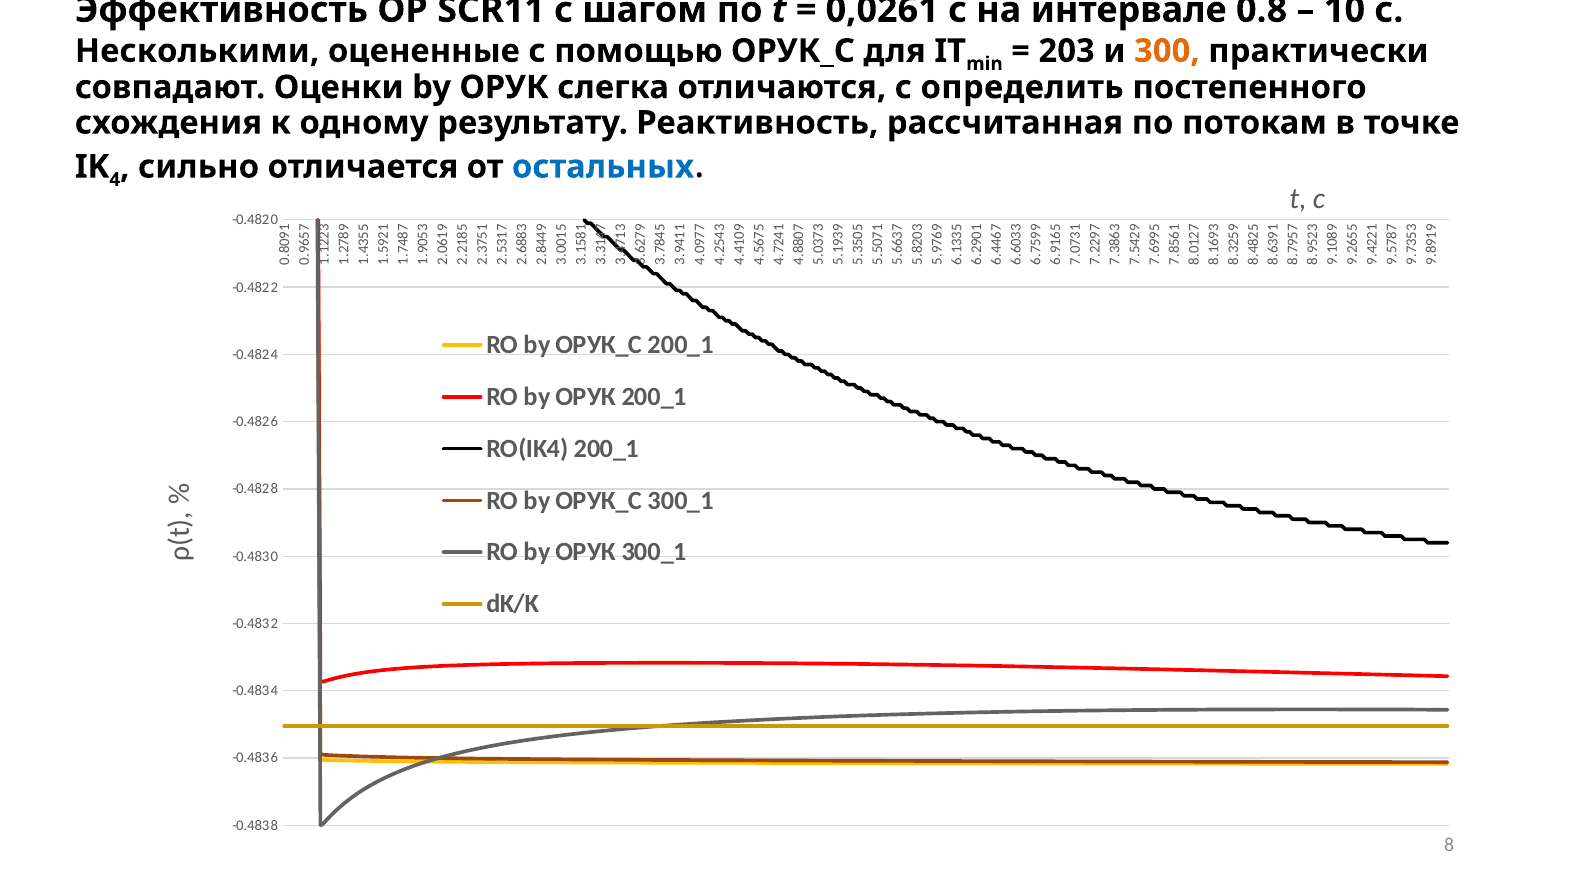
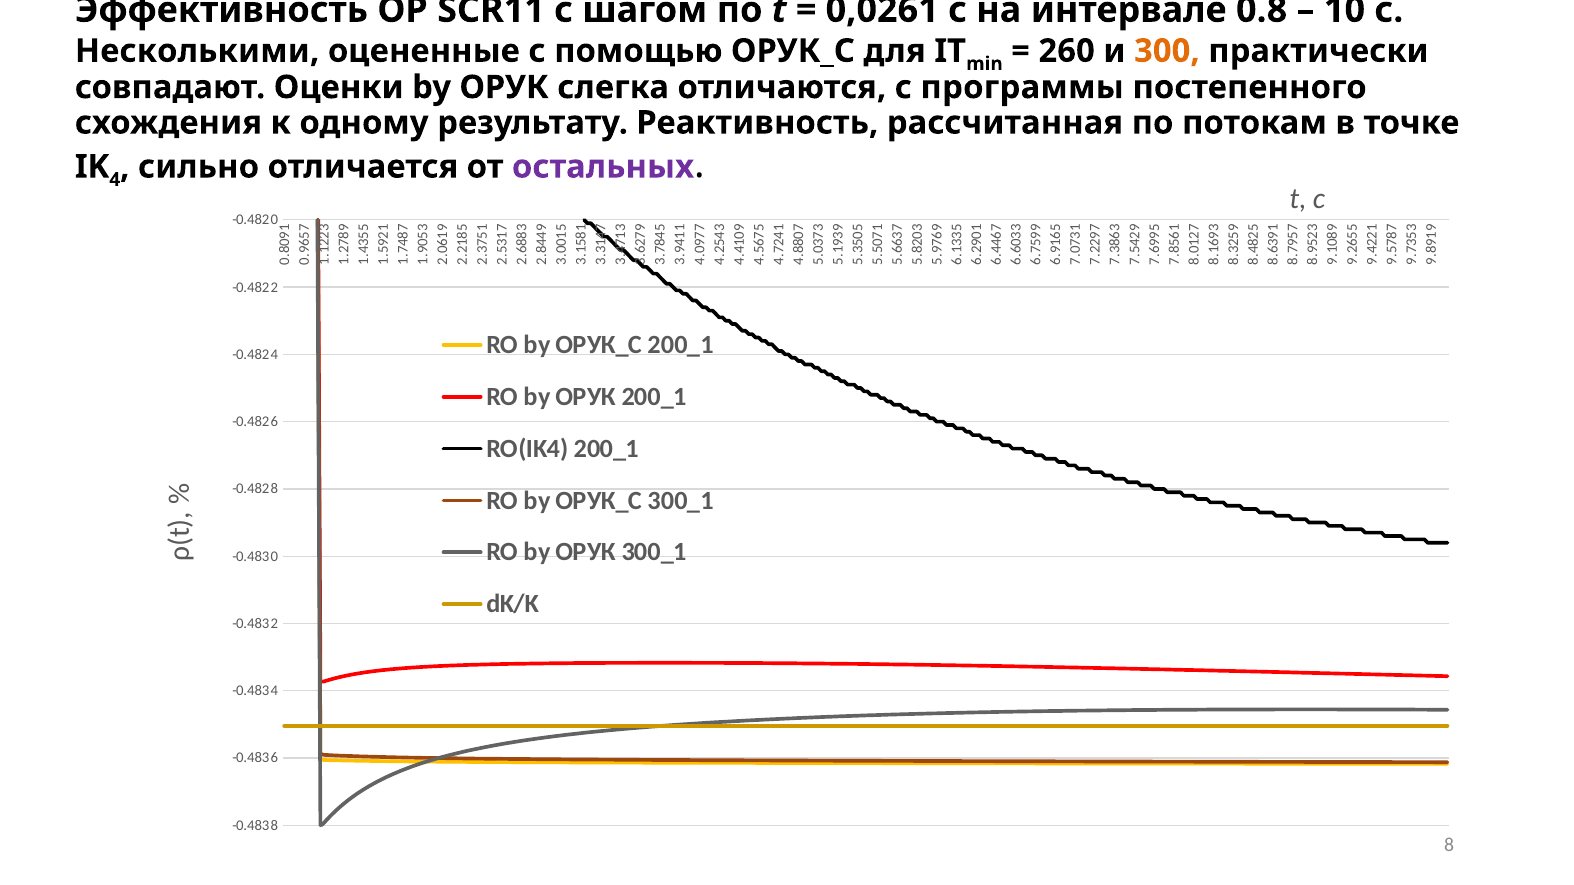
203: 203 -> 260 (1067, 51)
определить: определить -> программы (1022, 87)
остальных colour: blue -> purple (603, 167)
